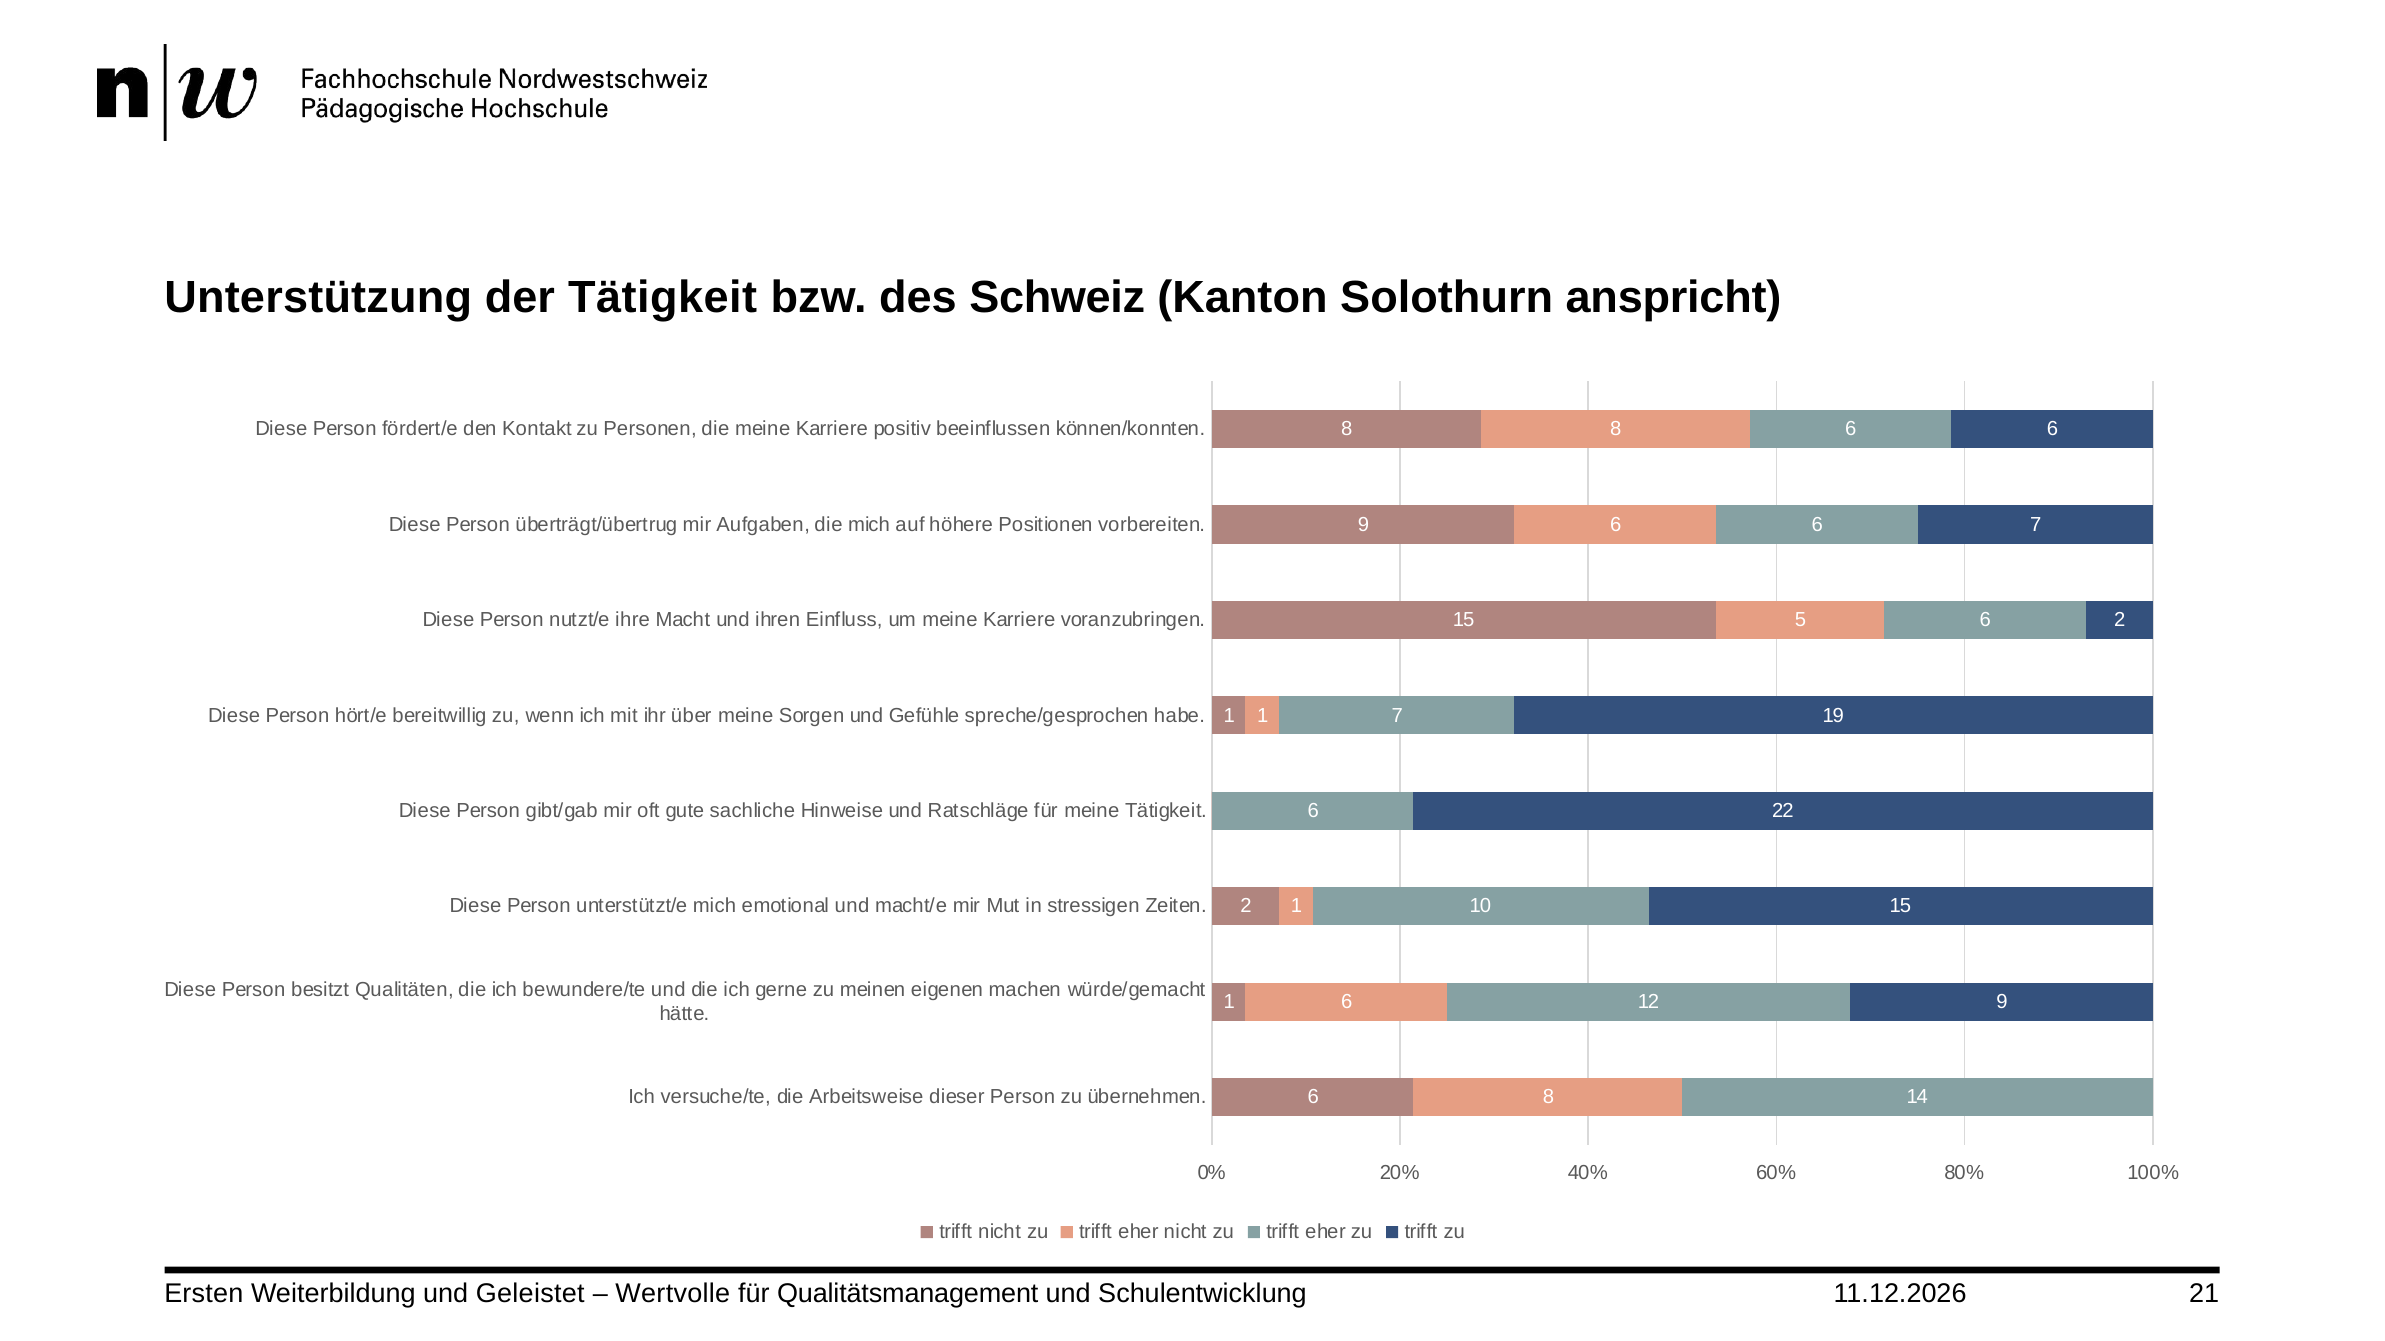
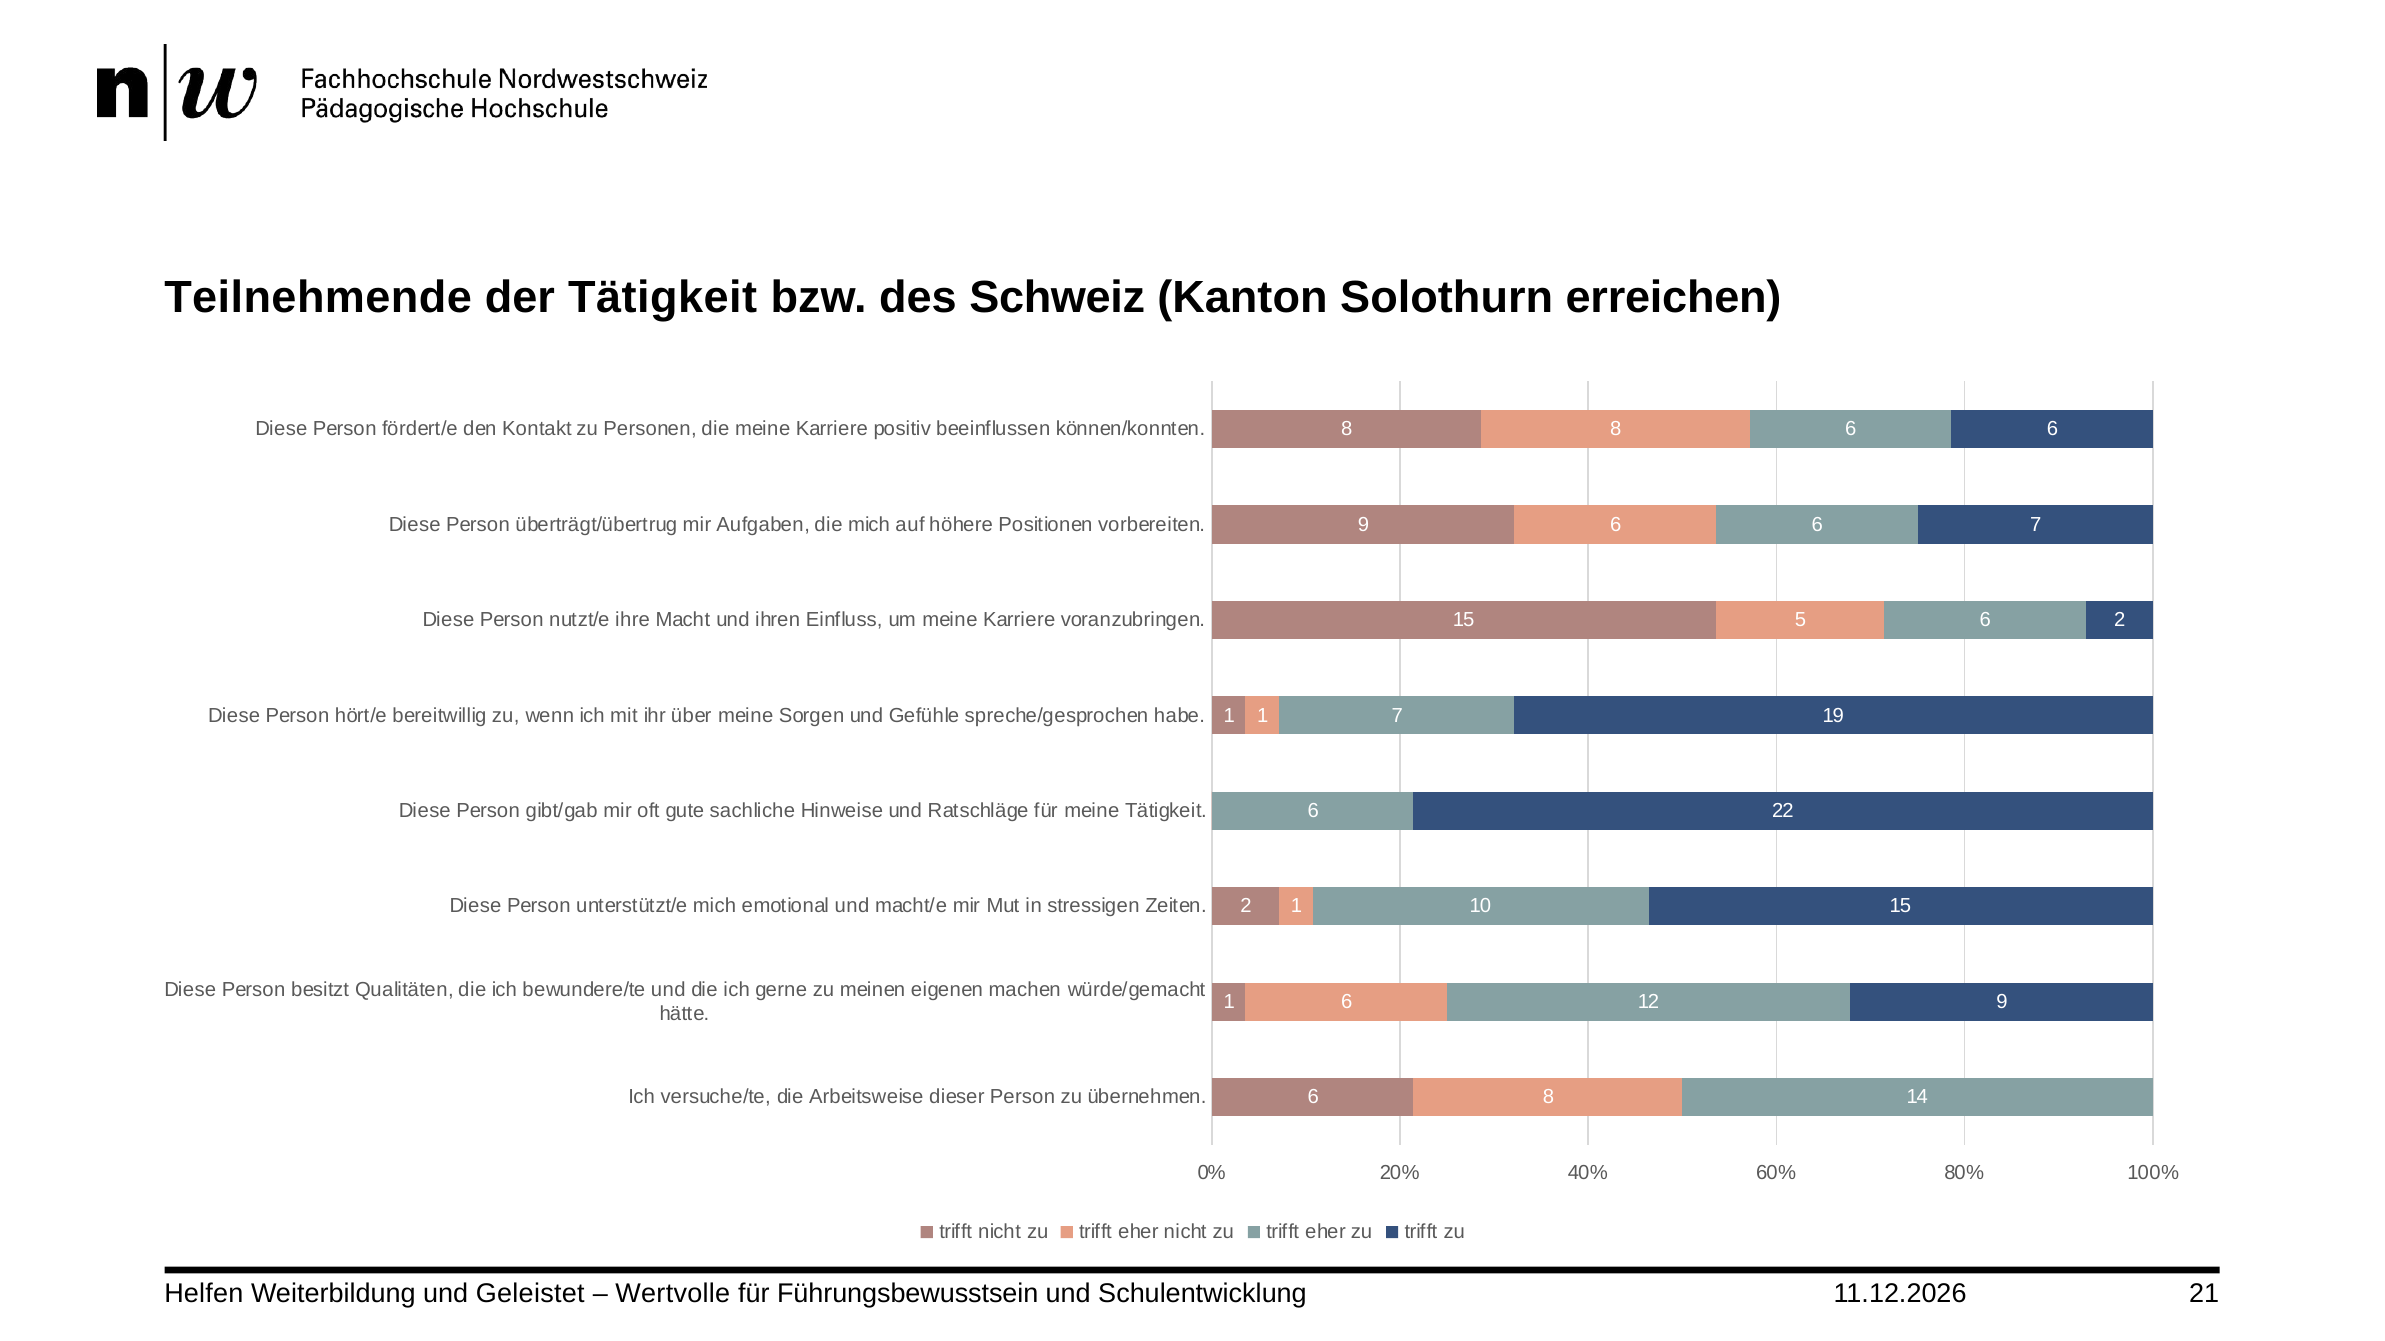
Unterstützung: Unterstützung -> Teilnehmende (318, 298)
anspricht: anspricht -> erreichen (1674, 298)
Ersten: Ersten -> Helfen (204, 1294)
Qualitätsmanagement: Qualitätsmanagement -> Führungsbewusstsein (908, 1294)
